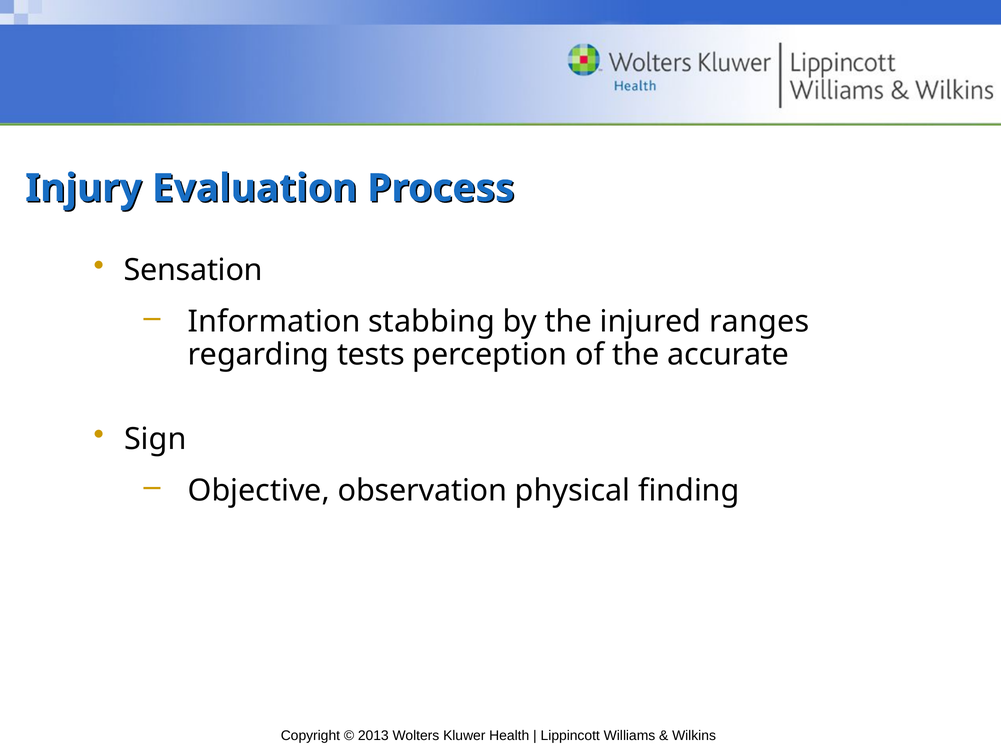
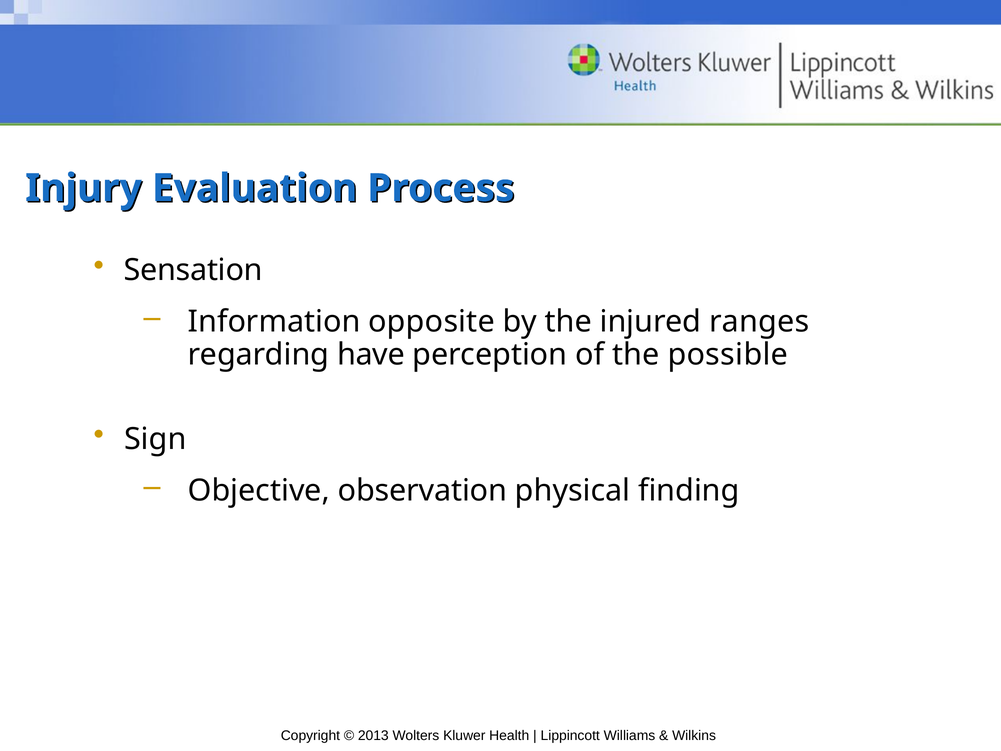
stabbing: stabbing -> opposite (432, 322)
tests: tests -> have (371, 355)
accurate: accurate -> possible (728, 355)
